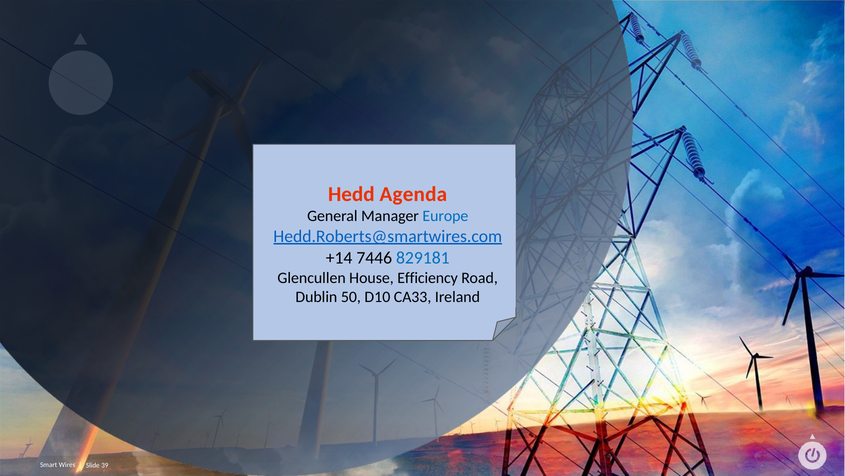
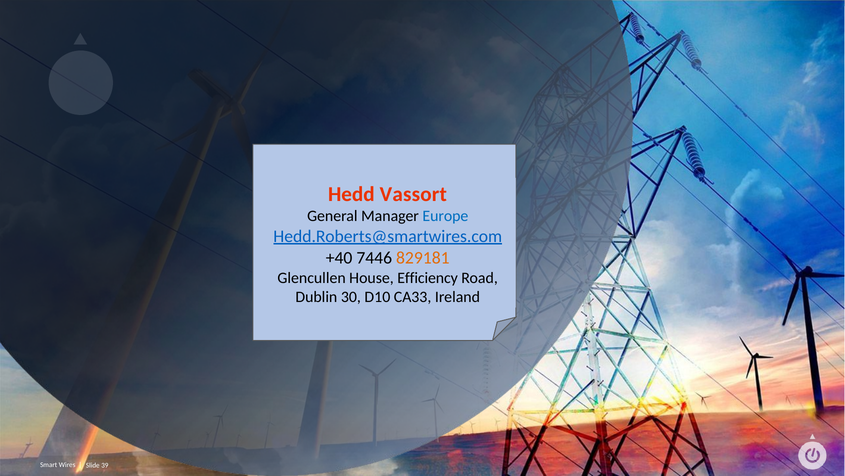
Agenda: Agenda -> Vassort (413, 194)
+14: +14 -> +40 (339, 258)
829181 colour: blue -> orange (423, 258)
50: 50 -> 30 (351, 296)
